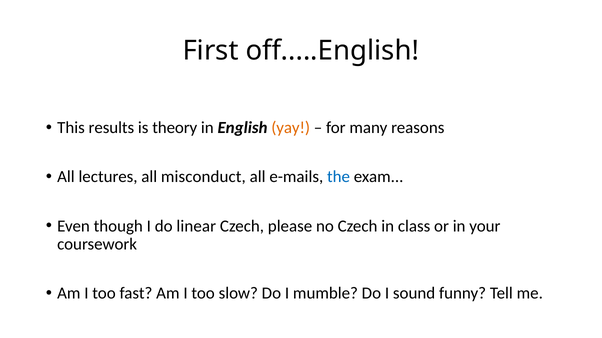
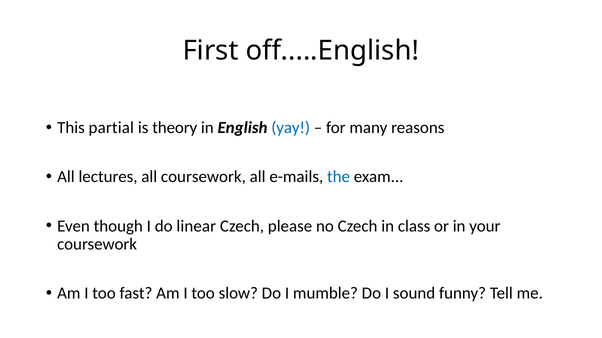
results: results -> partial (111, 128)
yay colour: orange -> blue (291, 128)
all misconduct: misconduct -> coursework (203, 177)
